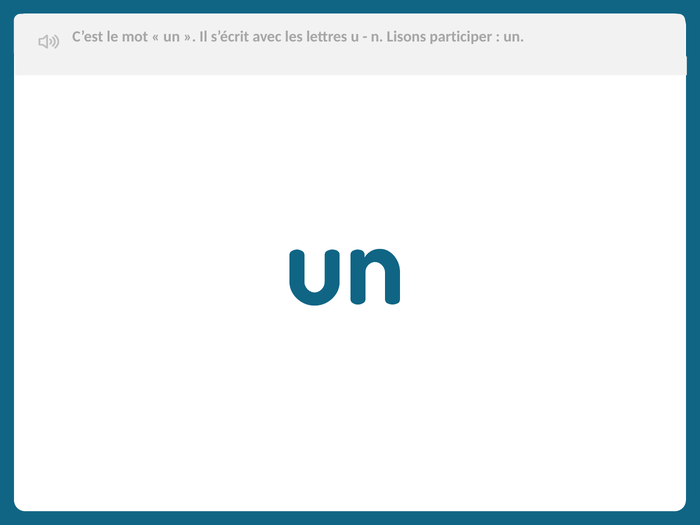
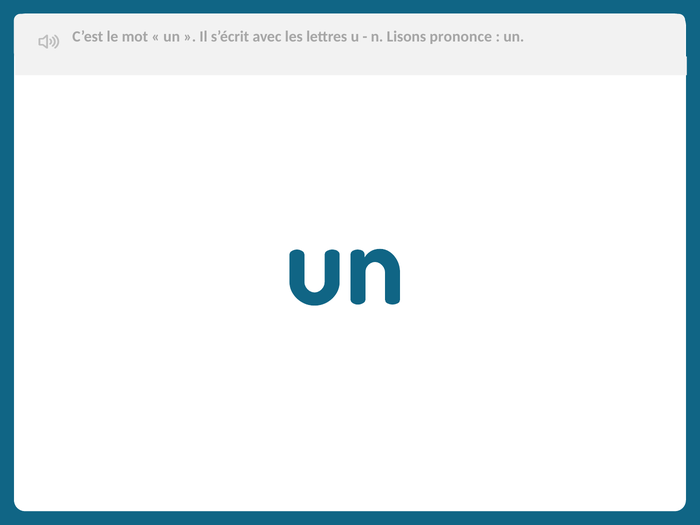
participer: participer -> prononce (461, 36)
